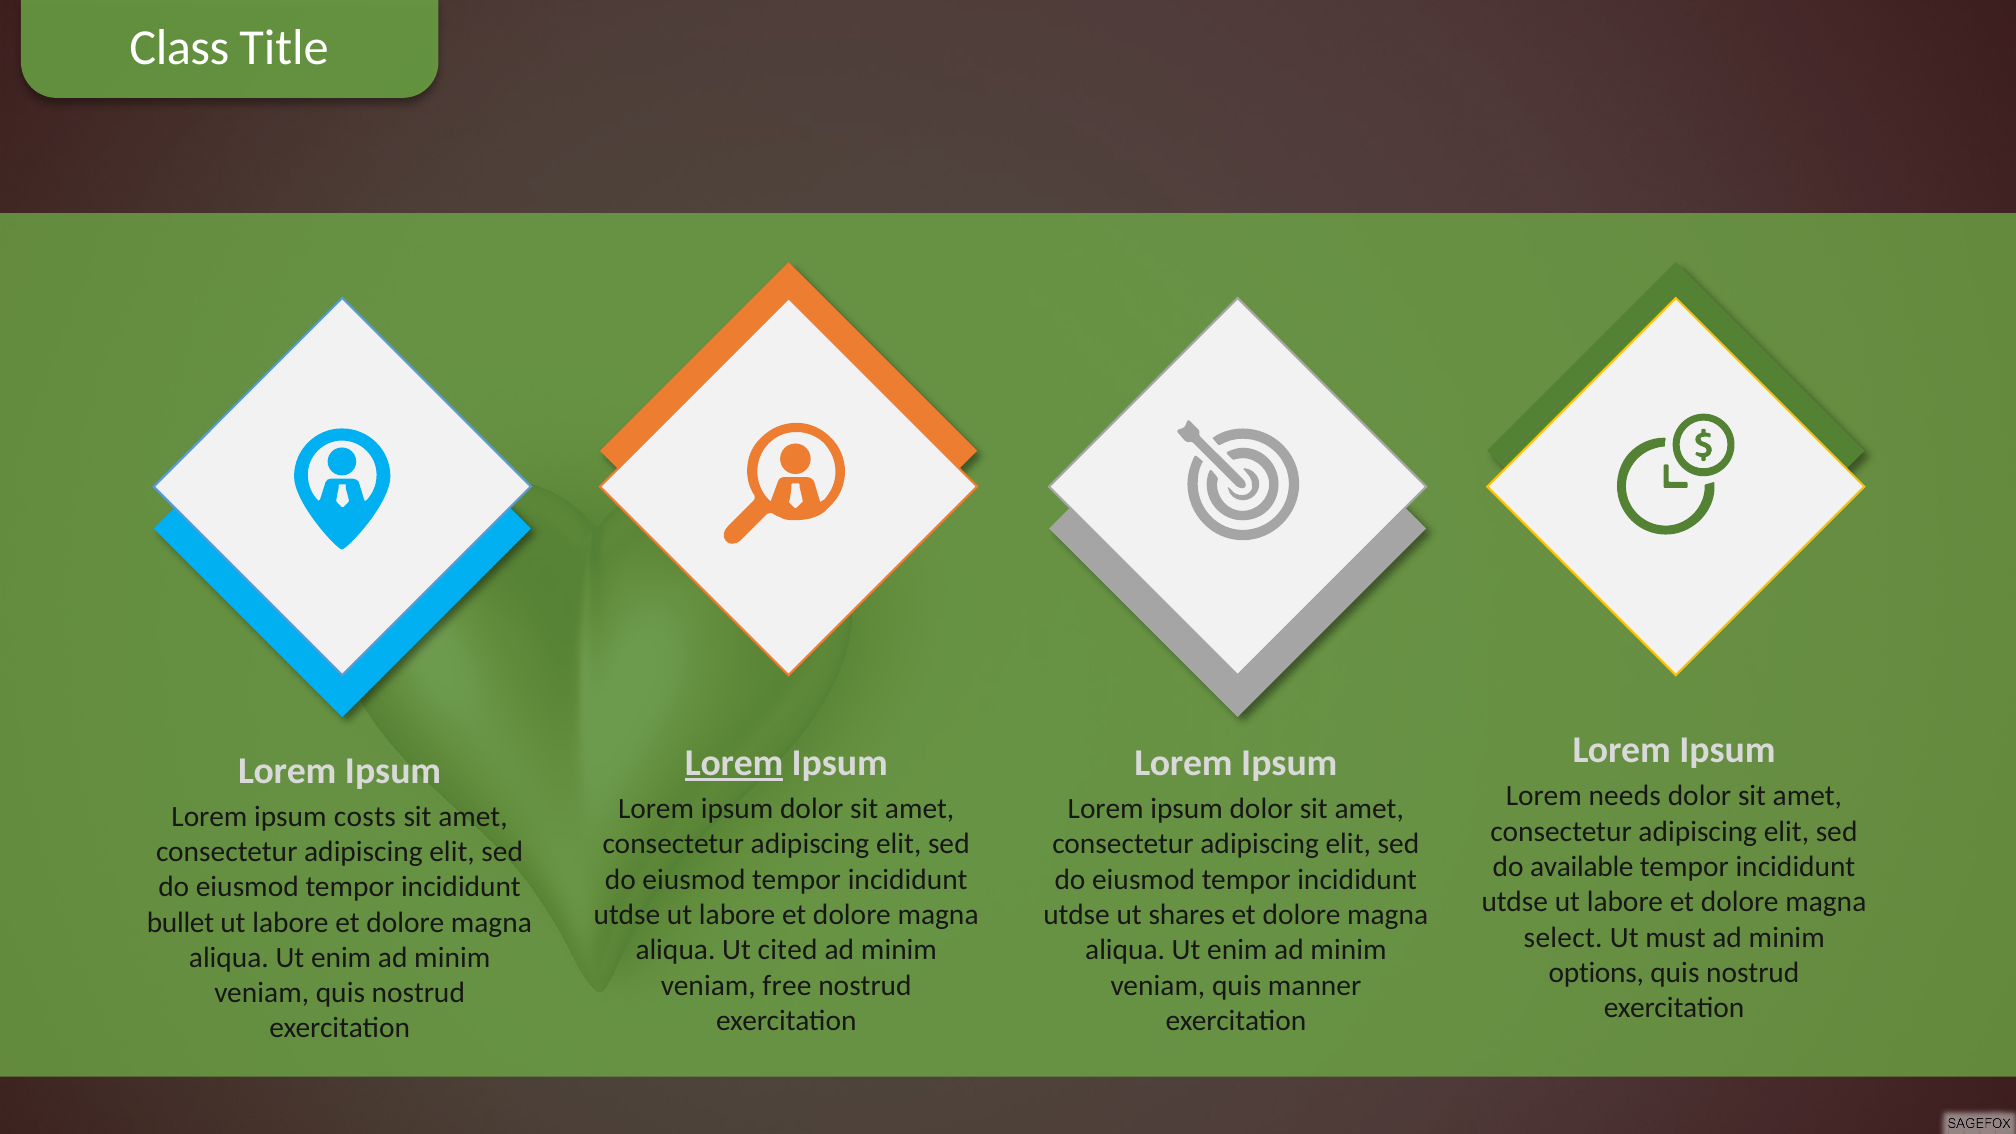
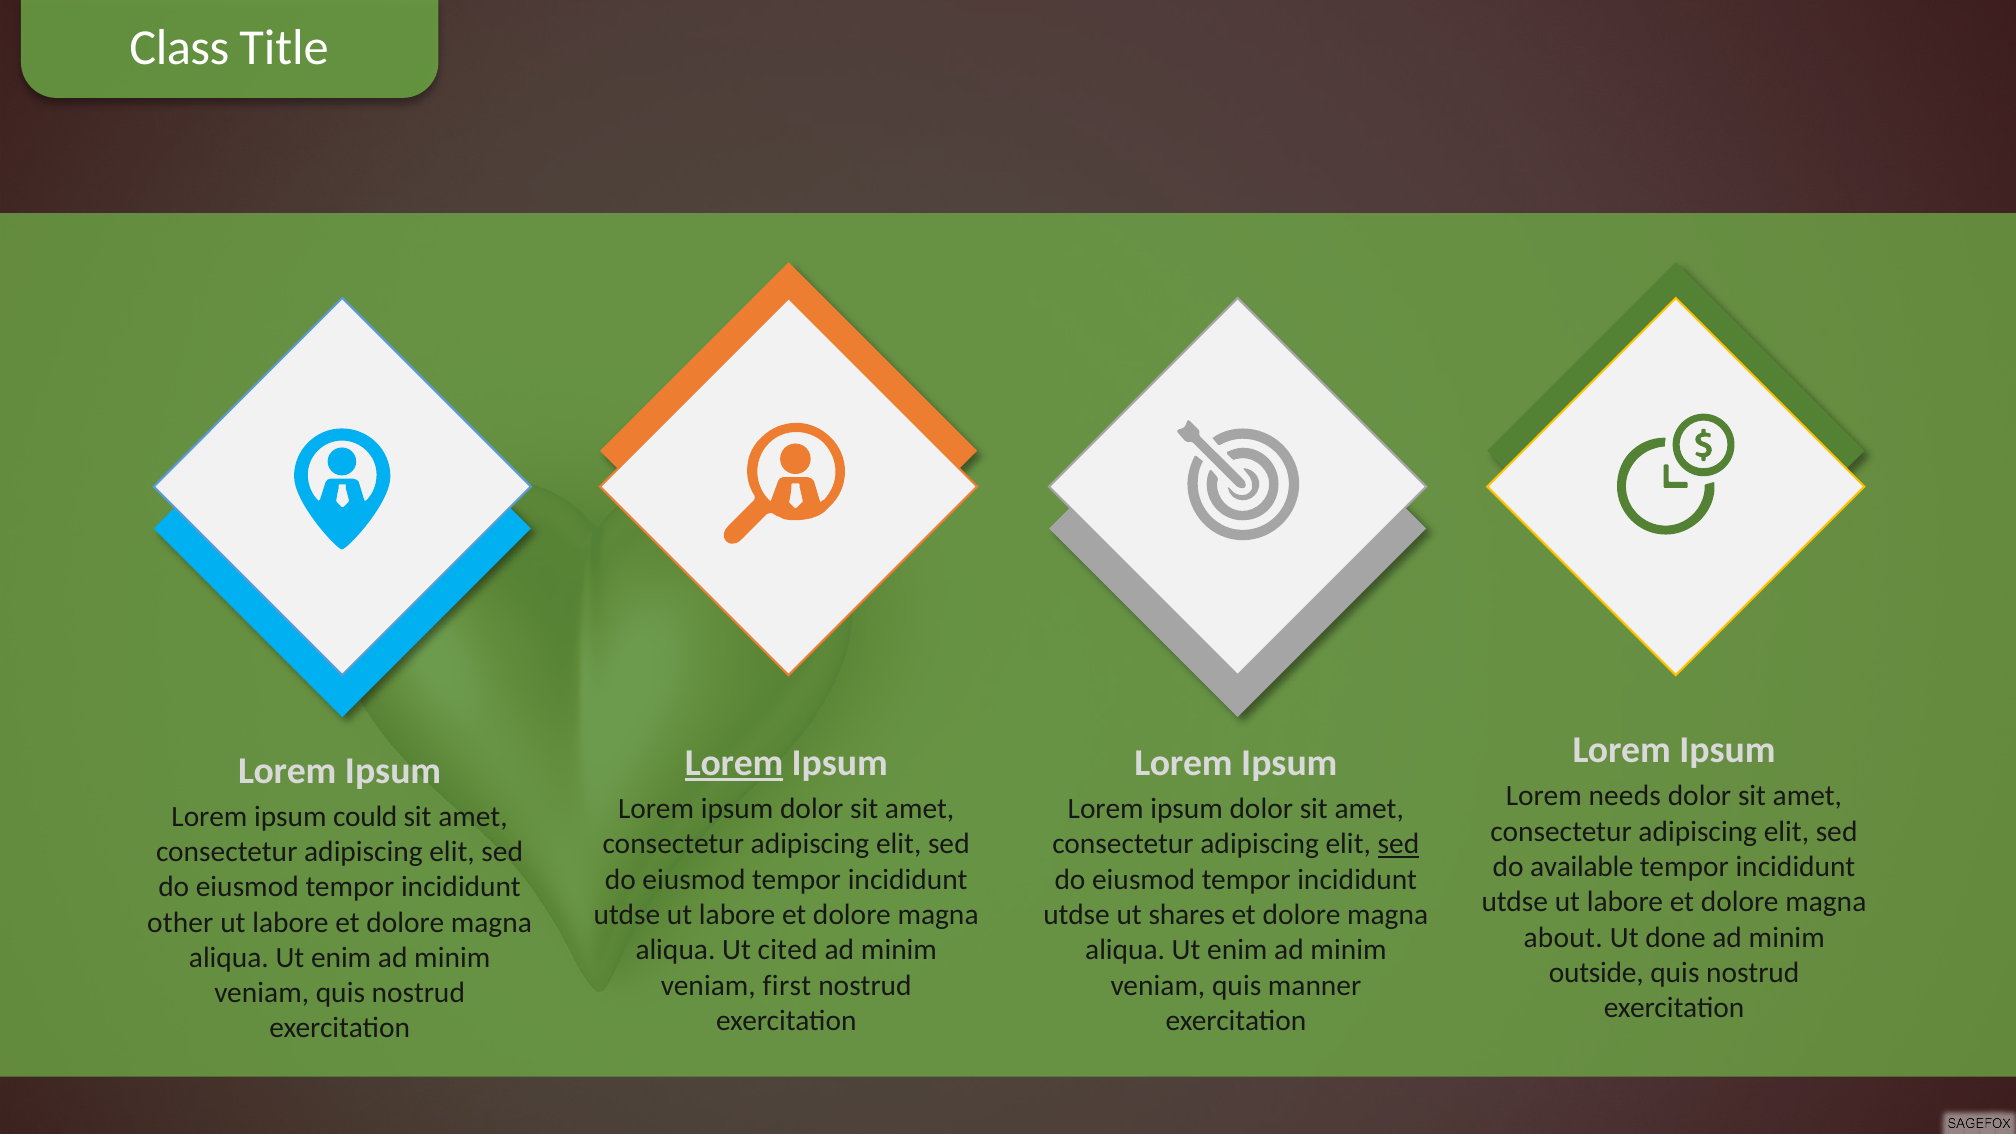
costs: costs -> could (365, 816)
sed underline: none -> present (1399, 844)
bullet: bullet -> other (180, 922)
select: select -> about (1563, 937)
must: must -> done (1676, 937)
options: options -> outside (1596, 973)
free: free -> first (787, 985)
